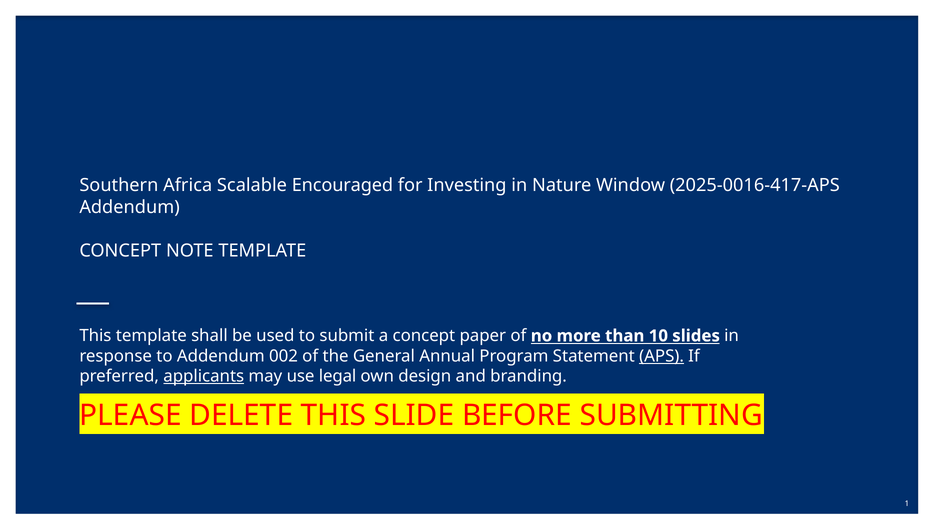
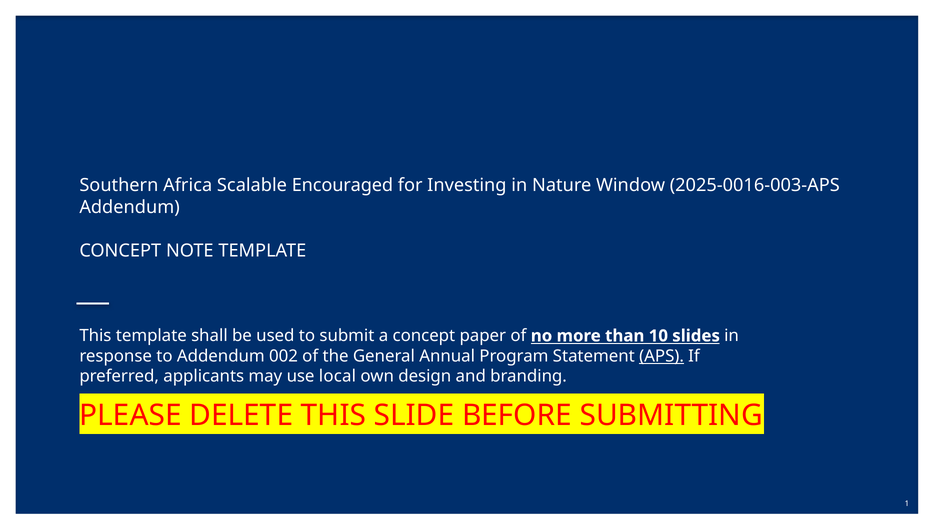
2025-0016-417-APS: 2025-0016-417-APS -> 2025-0016-003-APS (755, 186)
applicants underline: present -> none (204, 377)
legal: legal -> local (337, 377)
